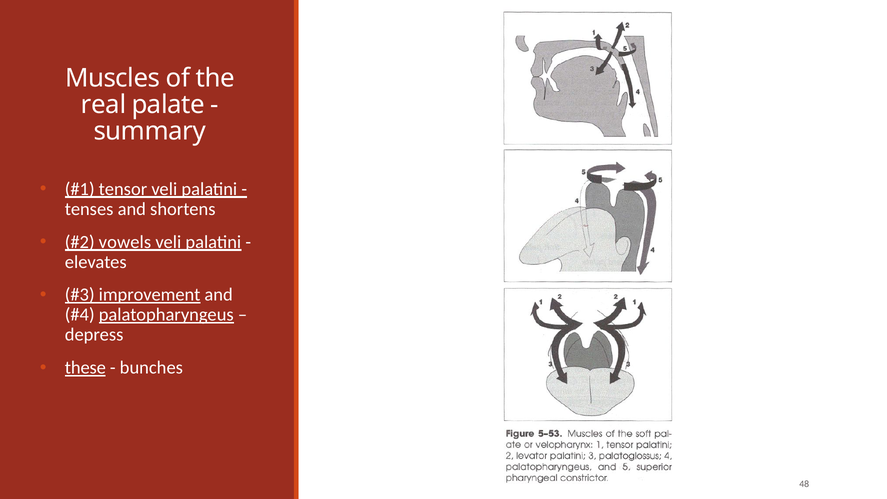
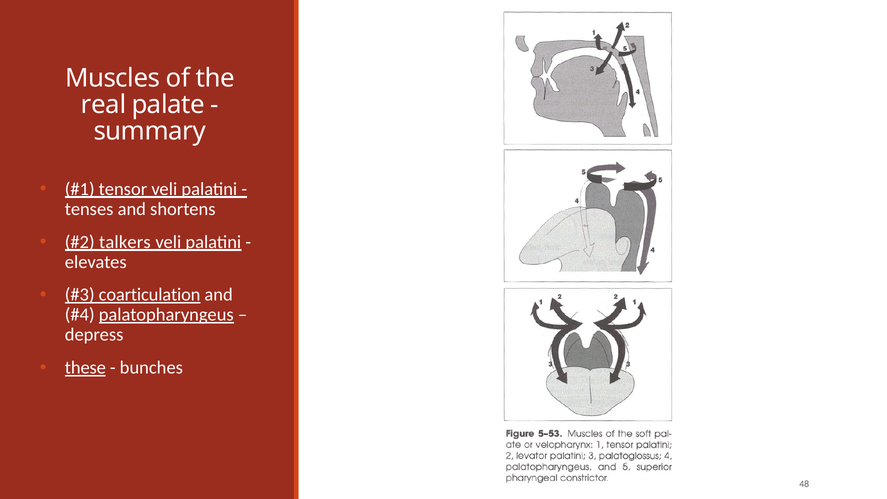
vowels: vowels -> talkers (125, 242)
improvement: improvement -> coarticulation (150, 295)
